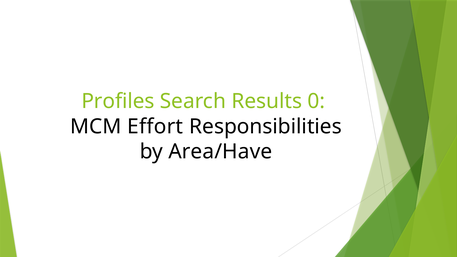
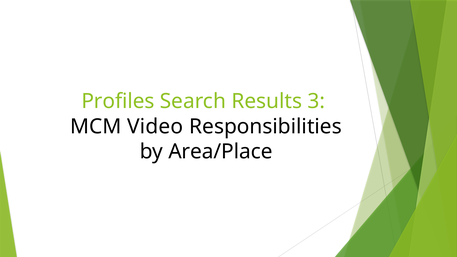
0: 0 -> 3 (316, 101)
Effort: Effort -> Video (155, 127)
Area/Have: Area/Have -> Area/Place (220, 152)
